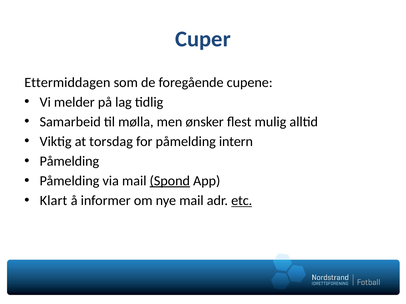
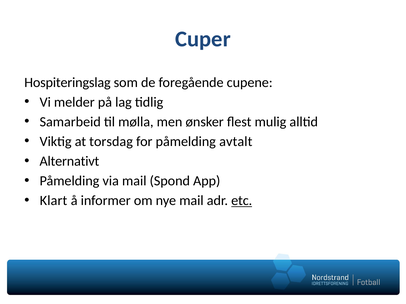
Ettermiddagen: Ettermiddagen -> Hospiteringslag (67, 83)
intern: intern -> avtalt (236, 142)
Påmelding: Påmelding -> Alternativt (69, 161)
Spond underline: present -> none (170, 181)
